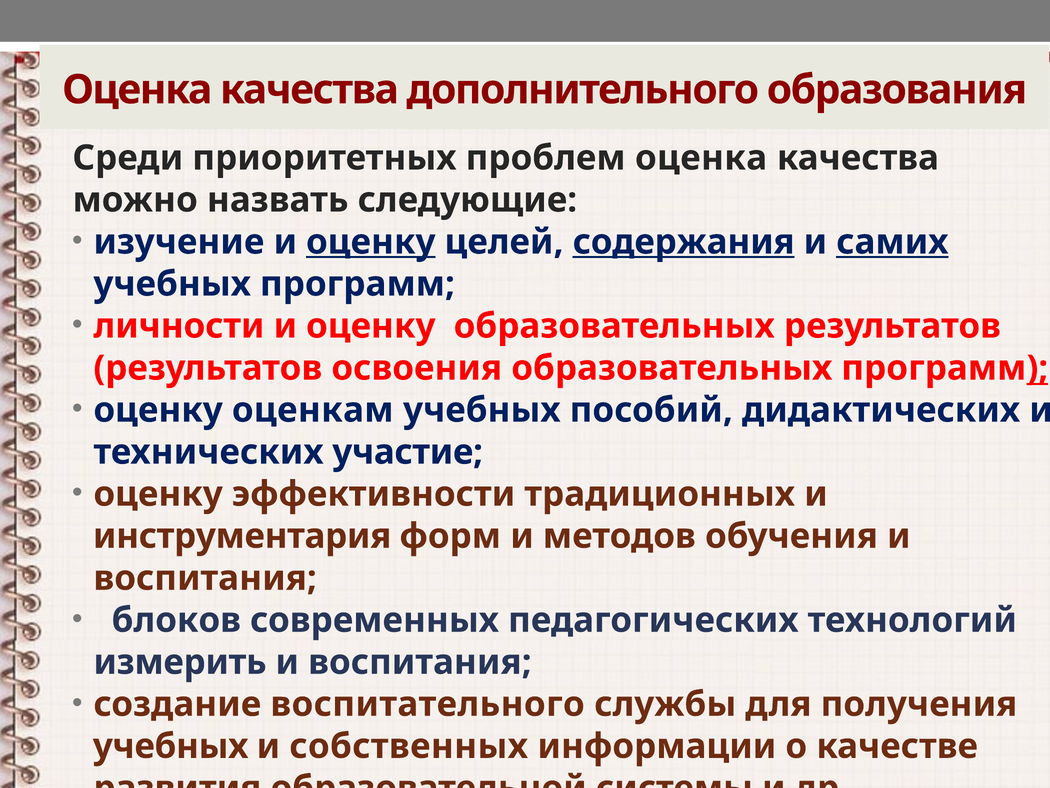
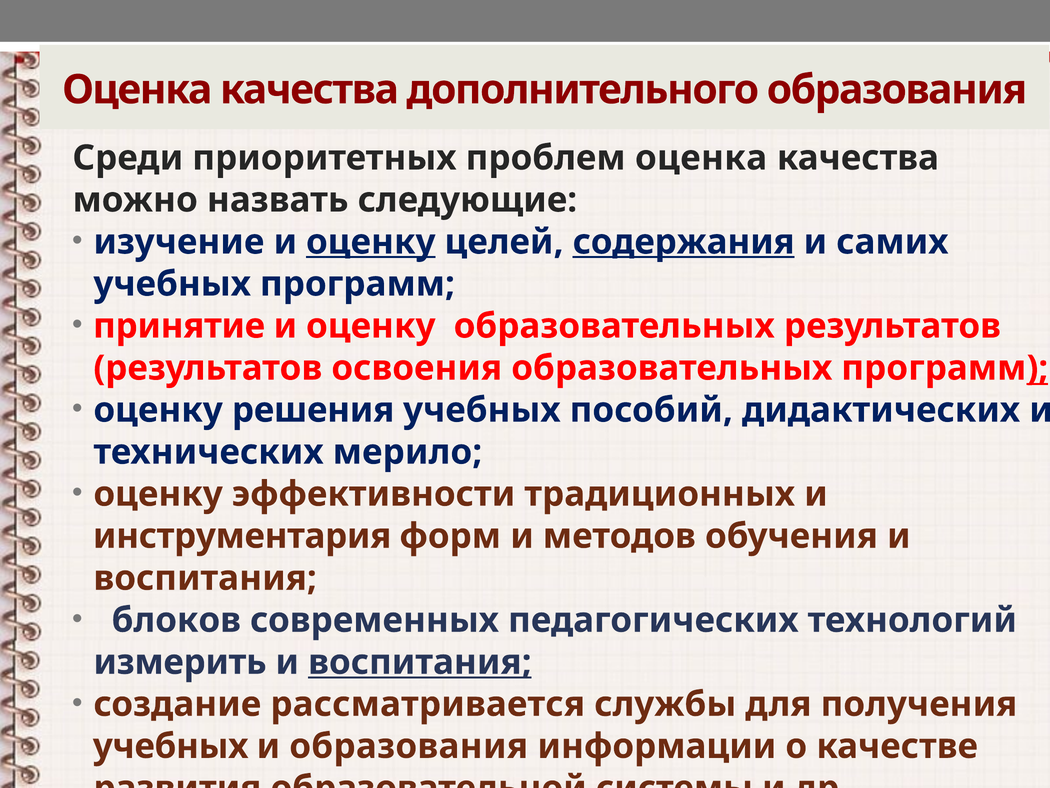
самих underline: present -> none (892, 242)
личности: личности -> принятие (179, 326)
оценкам: оценкам -> решения (313, 410)
участие: участие -> мерило (407, 452)
воспитания underline: none -> present (420, 662)
воспитательного: воспитательного -> рассматривается (428, 704)
и собственных: собственных -> образования (409, 746)
